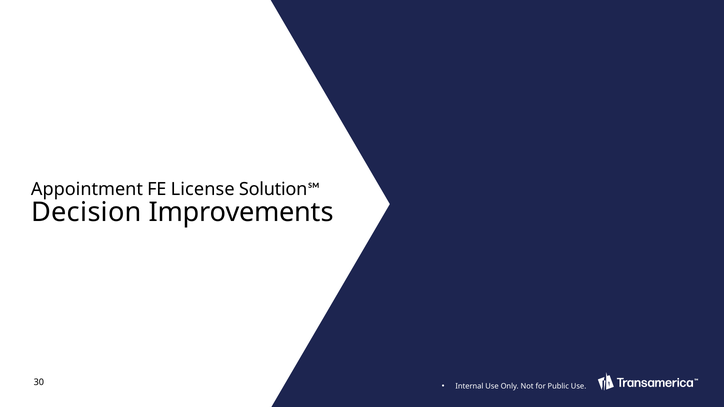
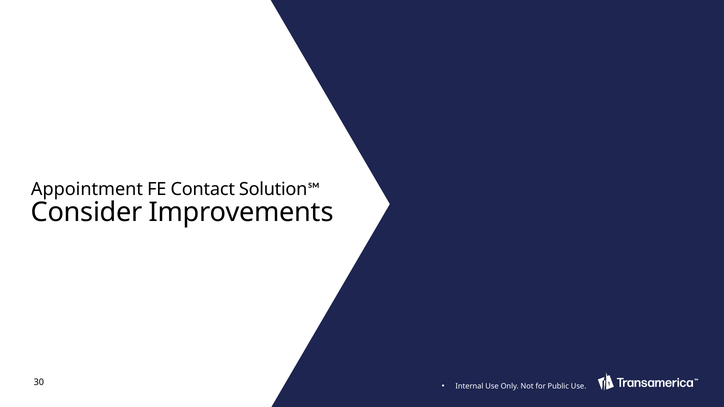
License: License -> Contact (203, 189)
Decision: Decision -> Consider (87, 212)
